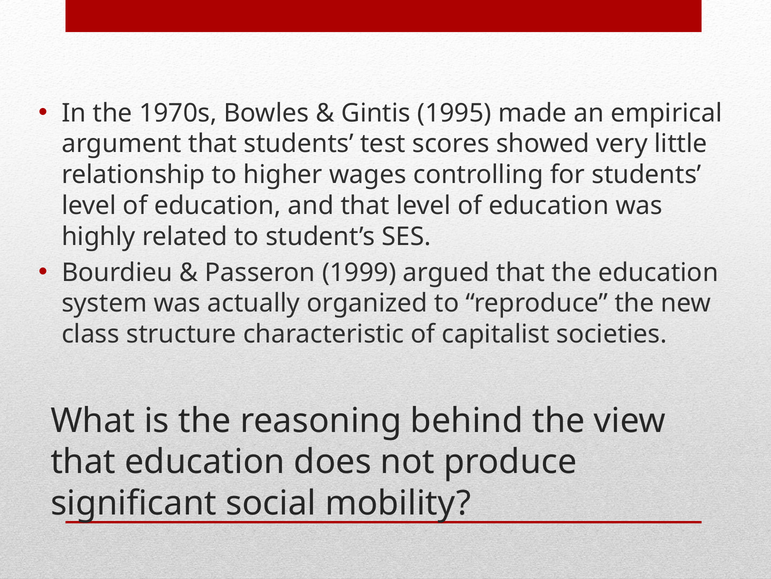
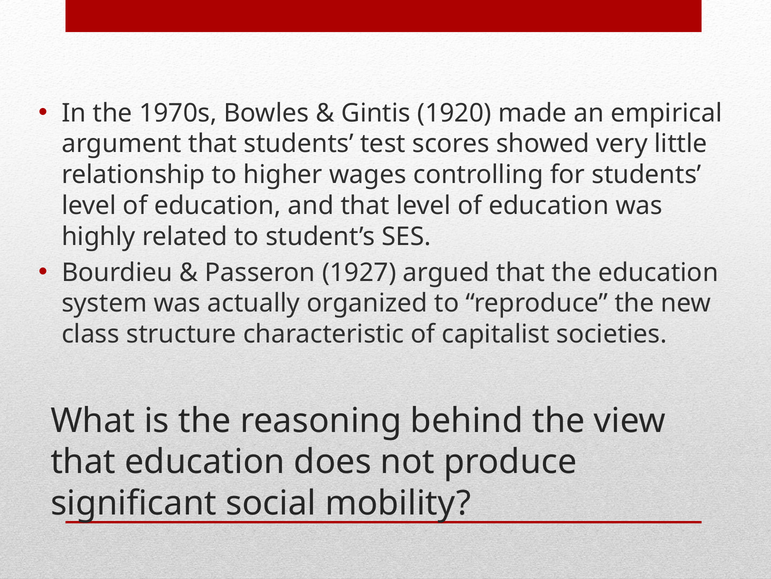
1995: 1995 -> 1920 (454, 113)
1999: 1999 -> 1927 (359, 272)
